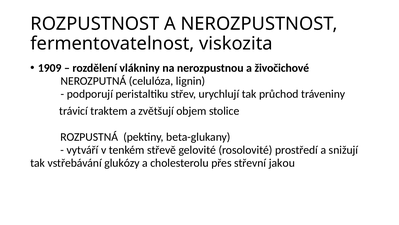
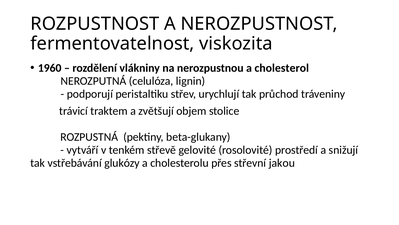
1909: 1909 -> 1960 (50, 68)
živočichové: živočichové -> cholesterol (282, 68)
